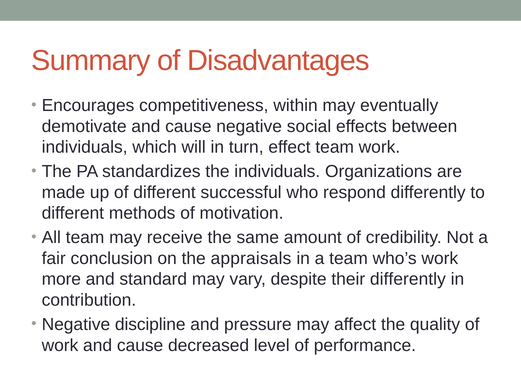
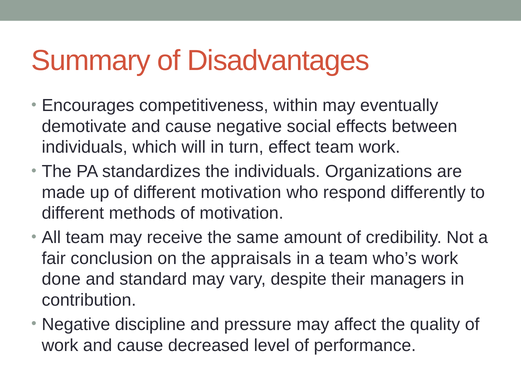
different successful: successful -> motivation (241, 192)
more: more -> done (61, 279)
their differently: differently -> managers (408, 279)
